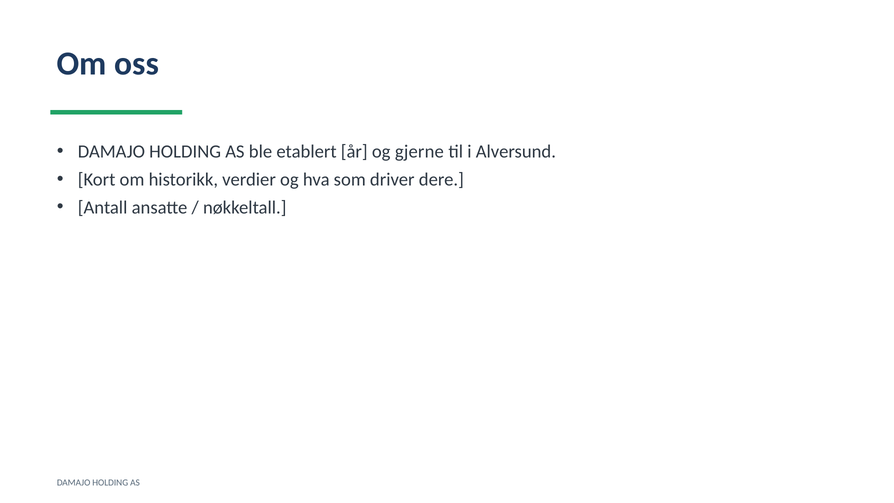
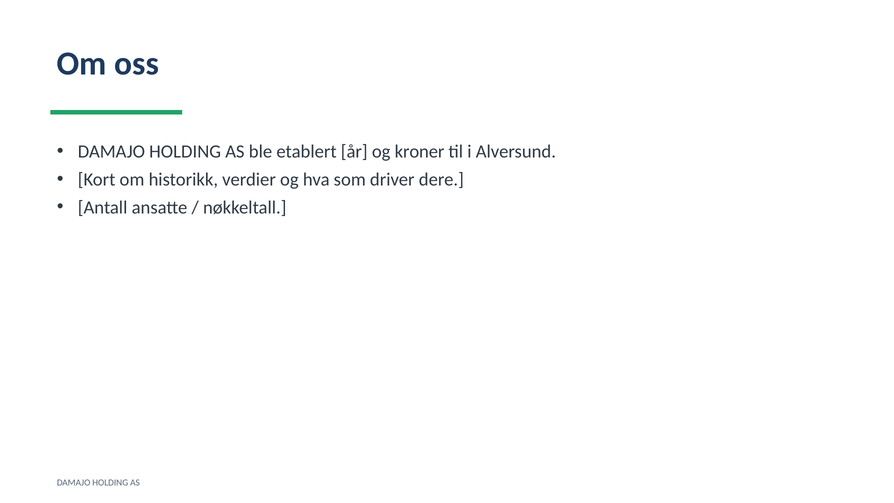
gjerne: gjerne -> kroner (420, 151)
